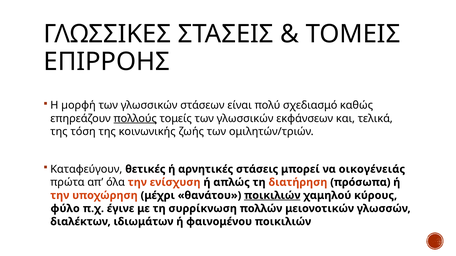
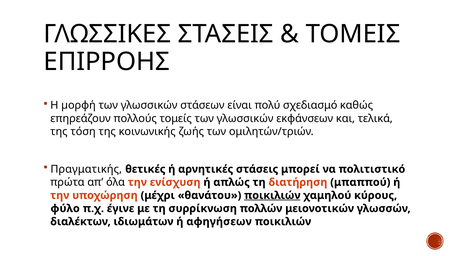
πολλούς underline: present -> none (135, 119)
Καταφεύγουν: Καταφεύγουν -> Πραγματικής (86, 169)
οικογένειάς: οικογένειάς -> πολιτιστικό (372, 169)
πρόσωπα: πρόσωπα -> μπαππού (360, 183)
φαινομένου: φαινομένου -> αφηγήσεων (219, 222)
